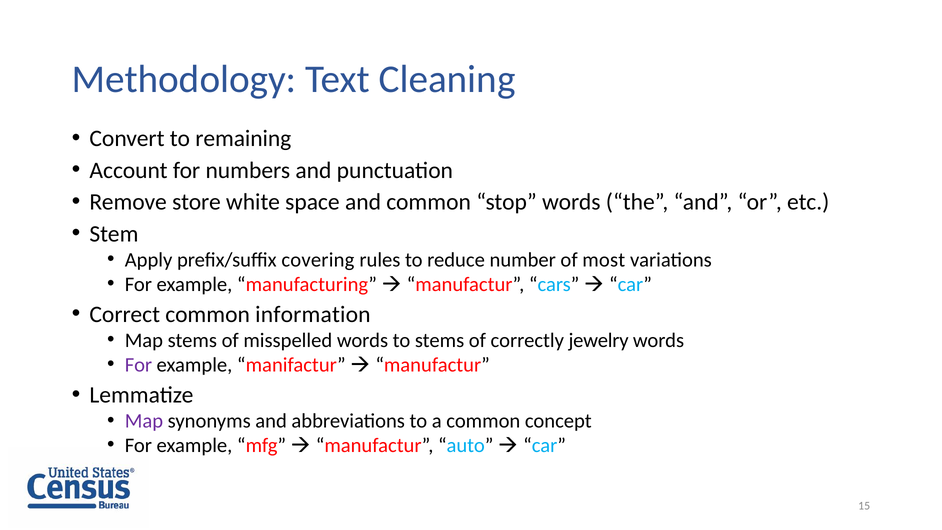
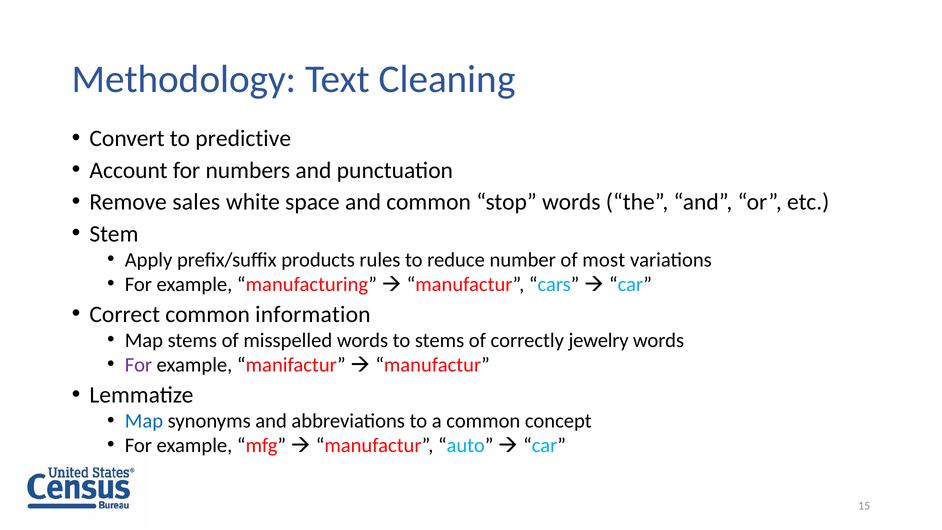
remaining: remaining -> predictive (243, 139)
store: store -> sales (196, 202)
covering: covering -> products (318, 260)
Map colour: purple -> blue (144, 421)
